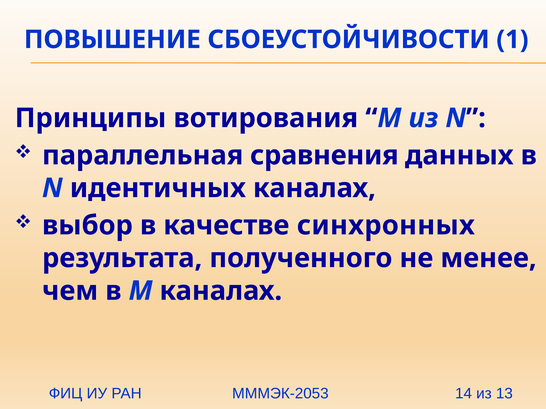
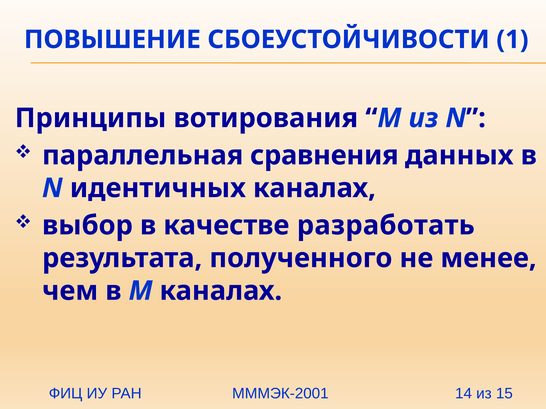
синхронных: синхронных -> разработать (386, 226)
МММЭК-2053: МММЭК-2053 -> МММЭК-2001 (280, 394)
13: 13 -> 15 (504, 394)
